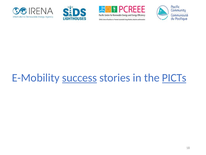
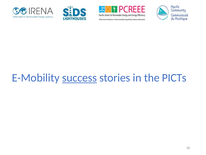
PICTs underline: present -> none (174, 78)
